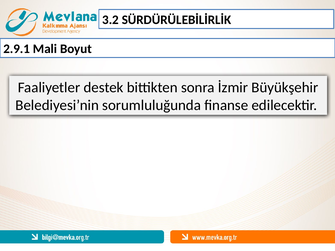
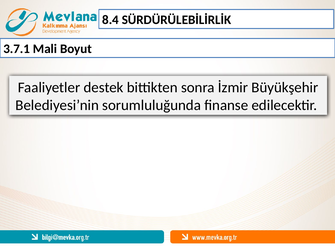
3.2: 3.2 -> 8.4 (111, 20)
2.9.1: 2.9.1 -> 3.7.1 (17, 49)
